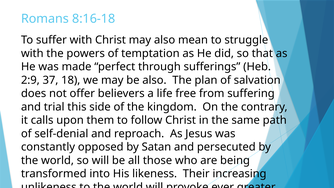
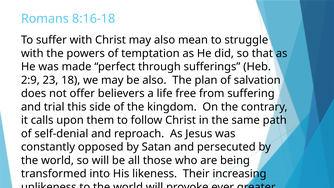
37: 37 -> 23 (50, 80)
